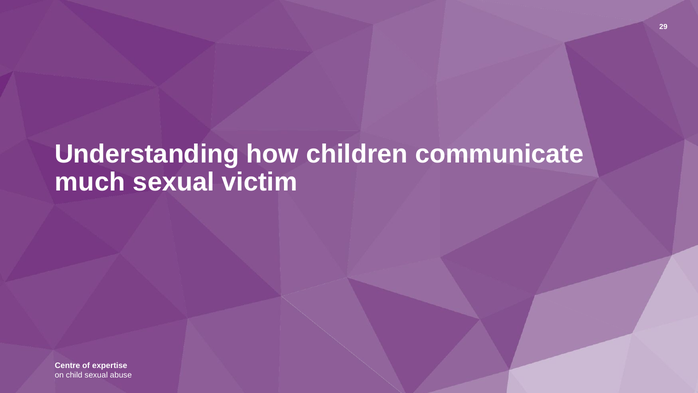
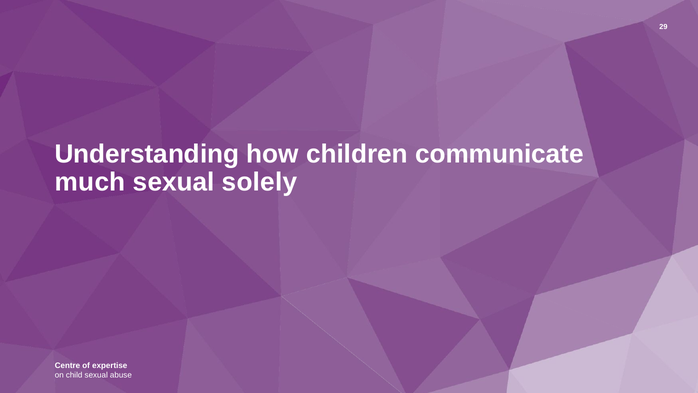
victim: victim -> solely (259, 182)
